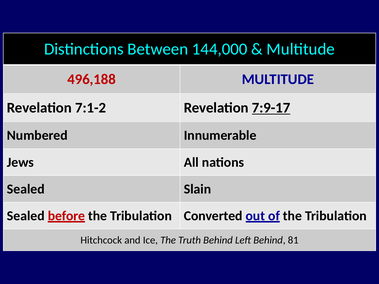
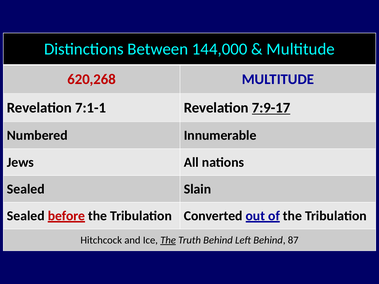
496,188: 496,188 -> 620,268 (92, 79)
7:1-2: 7:1-2 -> 7:1-1 (91, 108)
The underline: none -> present (168, 240)
81: 81 -> 87 (293, 240)
